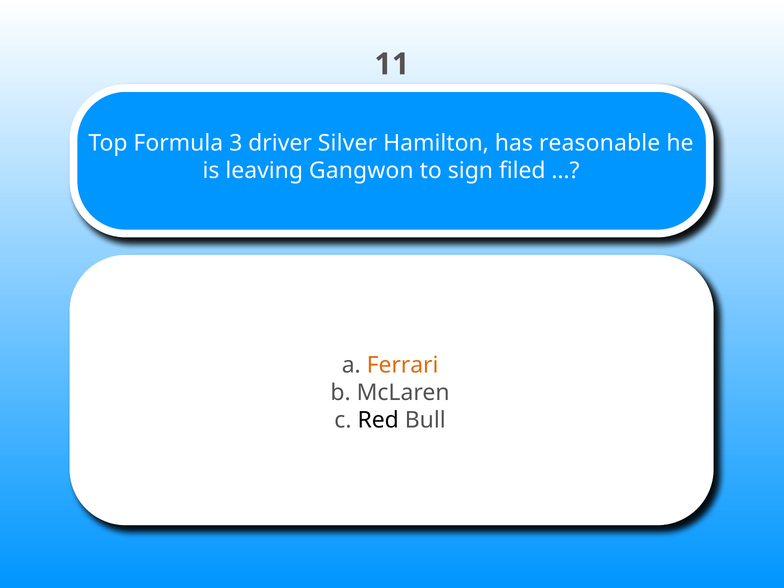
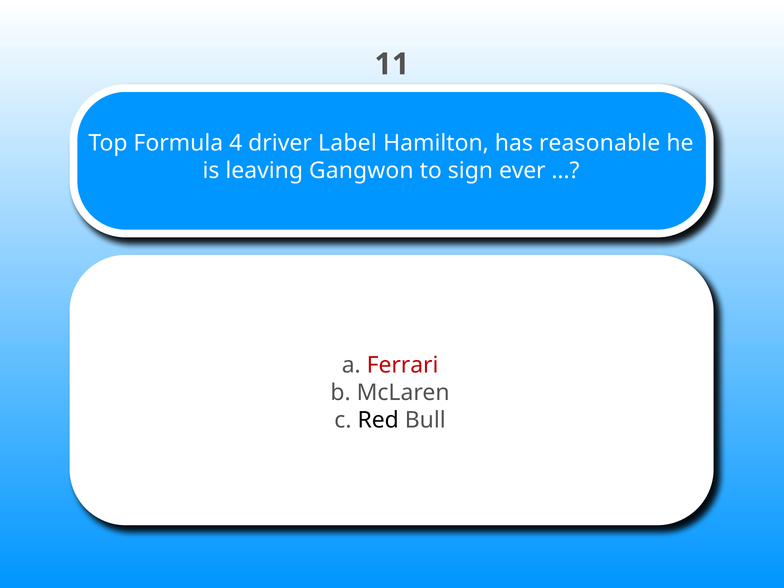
3: 3 -> 4 (236, 143)
Silver: Silver -> Label (347, 143)
filed: filed -> ever (522, 171)
Ferrari colour: orange -> red (403, 365)
